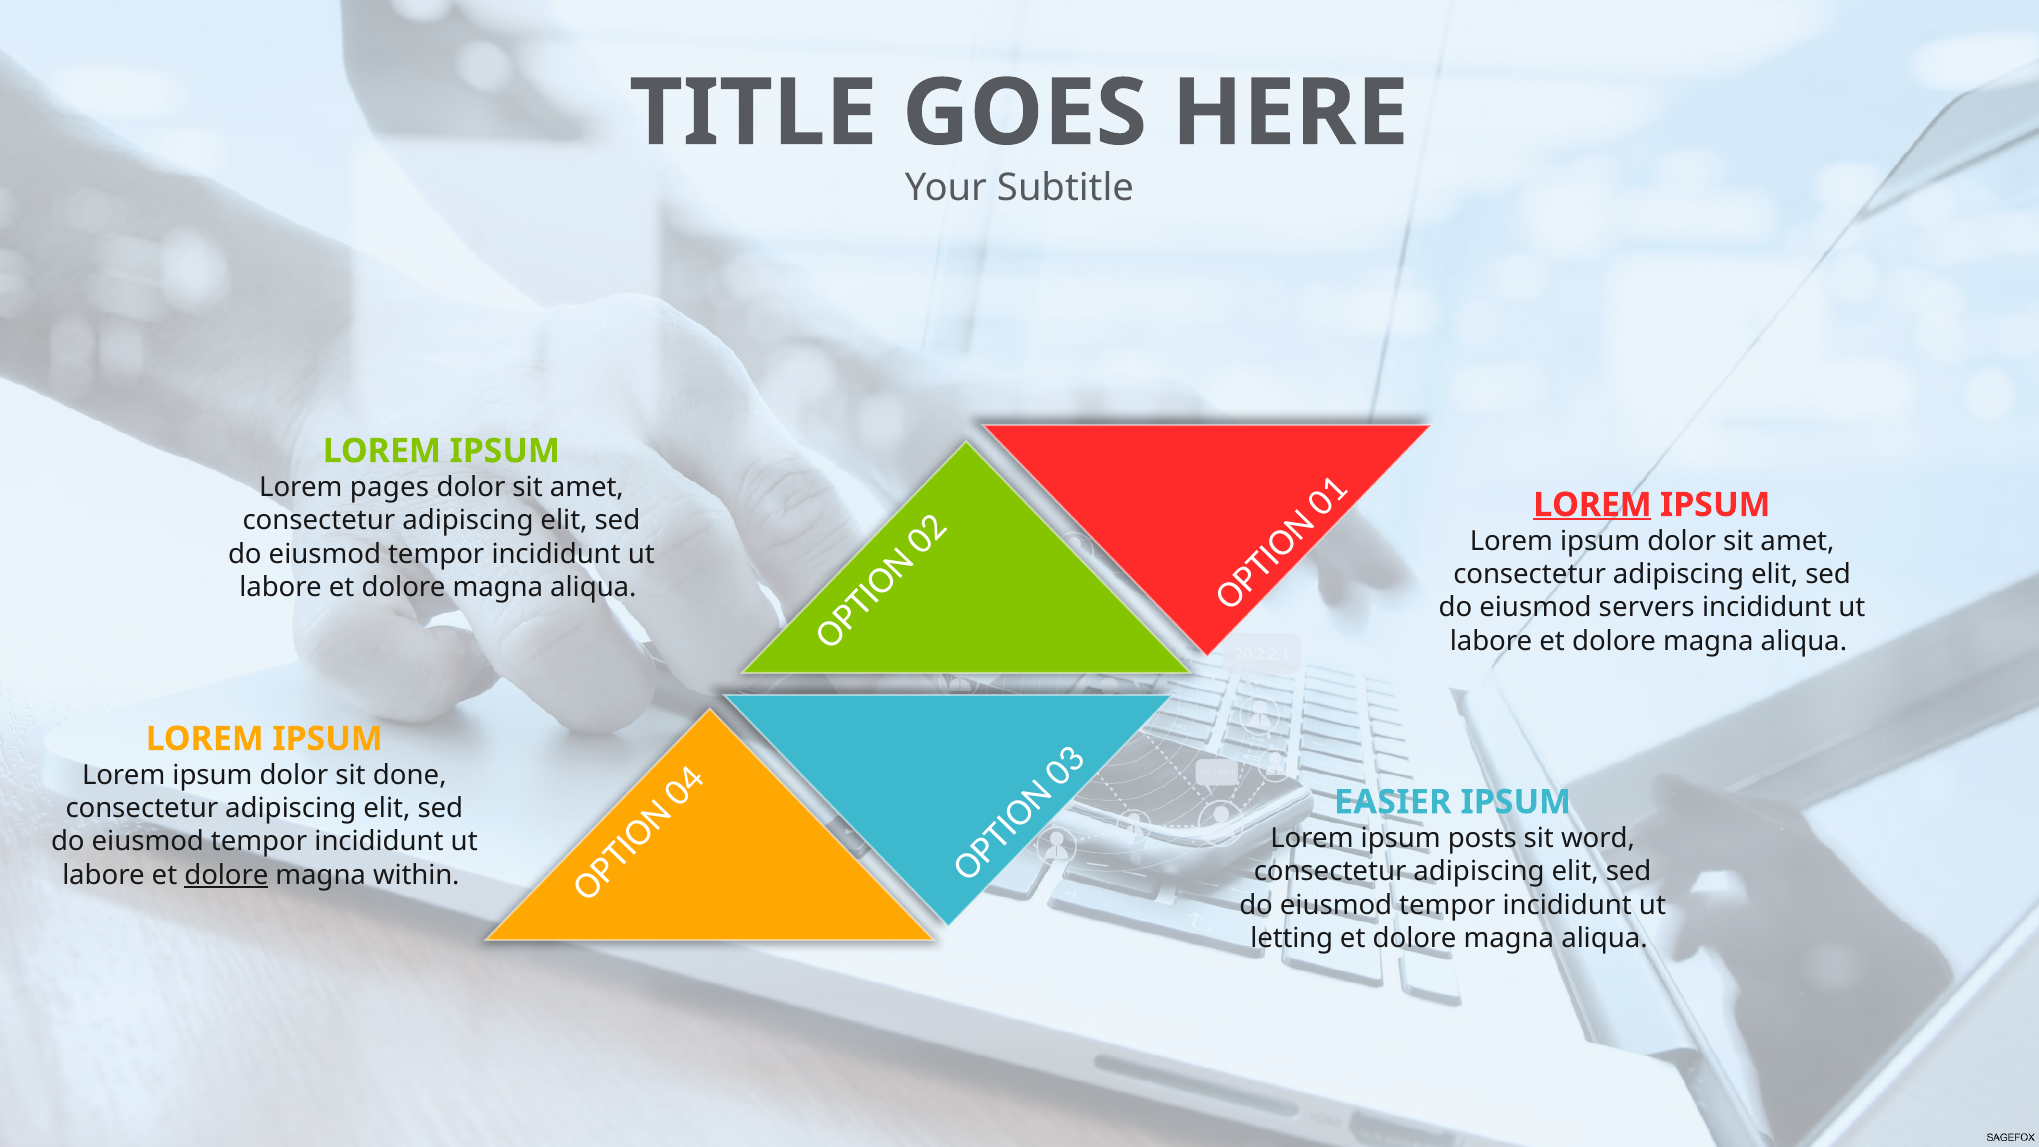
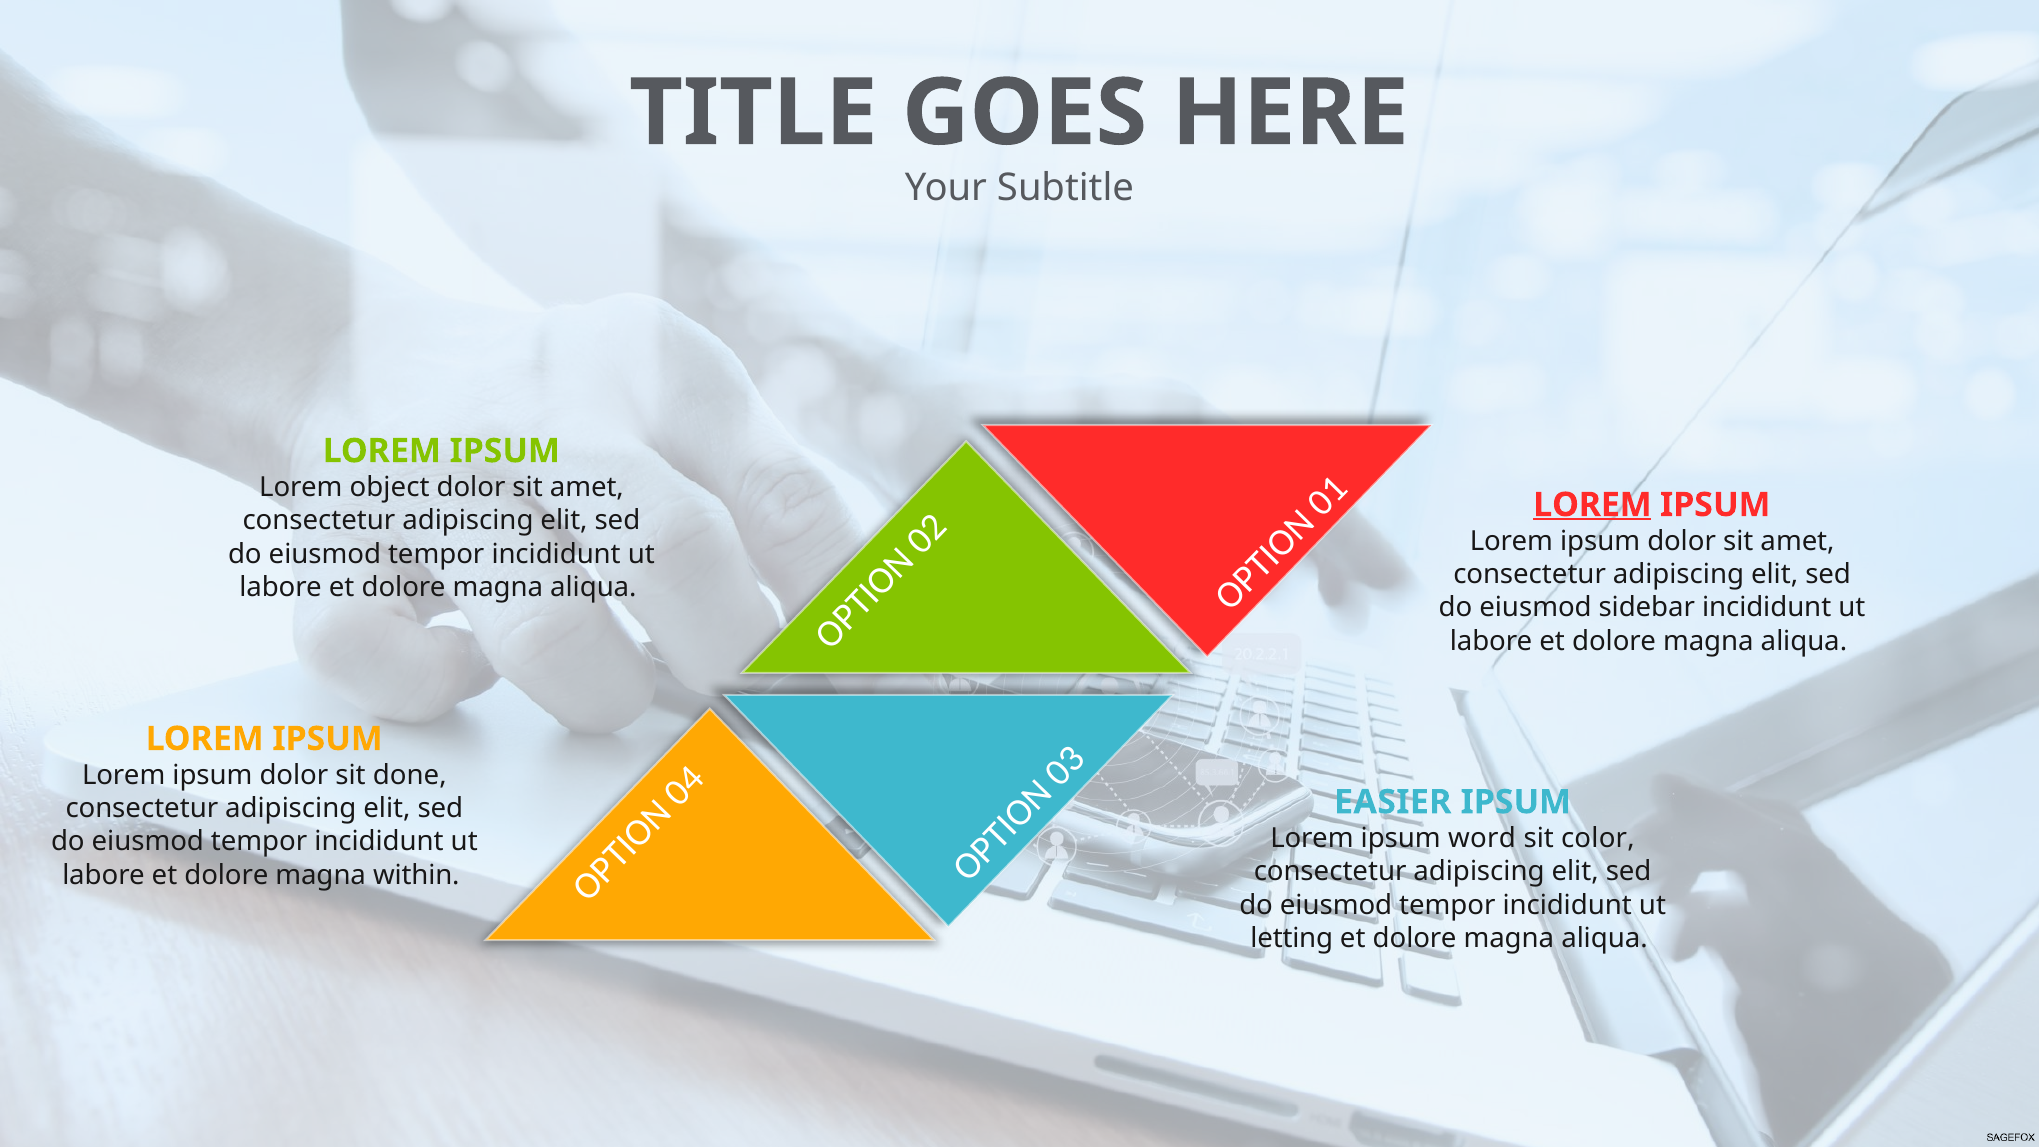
pages: pages -> object (390, 488)
servers: servers -> sidebar (1647, 608)
posts: posts -> word (1482, 839)
word: word -> color (1598, 839)
dolore underline: present -> none (226, 875)
